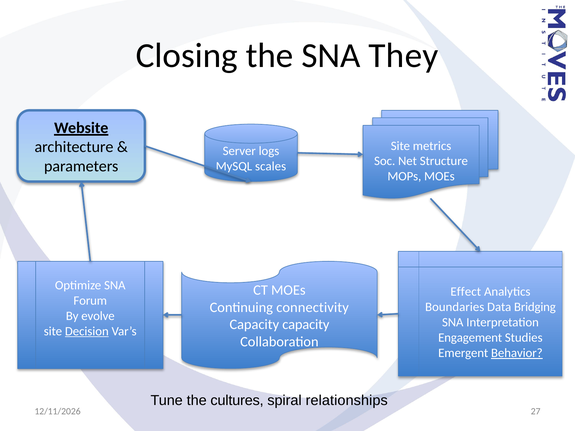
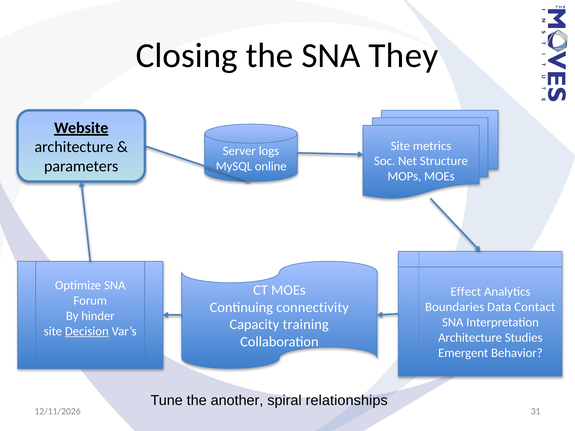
scales: scales -> online (271, 166)
Bridging: Bridging -> Contact (535, 307)
evolve: evolve -> hinder (98, 316)
Capacity capacity: capacity -> training (306, 325)
Engagement: Engagement -> Architecture (470, 338)
Behavior underline: present -> none (517, 353)
cultures: cultures -> another (237, 401)
27: 27 -> 31 (536, 412)
